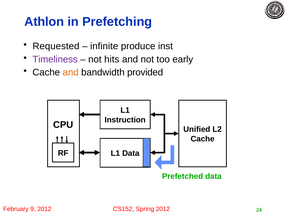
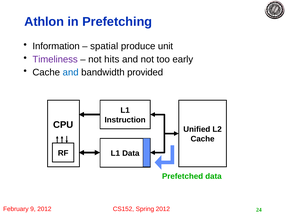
Requested: Requested -> Information (56, 46)
infinite: infinite -> spatial (104, 46)
inst: inst -> unit (165, 46)
and colour: orange -> blue (71, 73)
